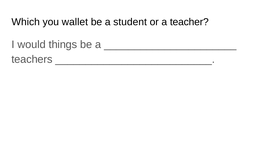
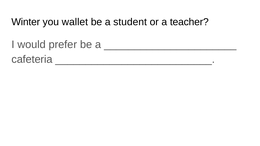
Which: Which -> Winter (26, 22)
things: things -> prefer (63, 45)
teachers: teachers -> cafeteria (32, 60)
